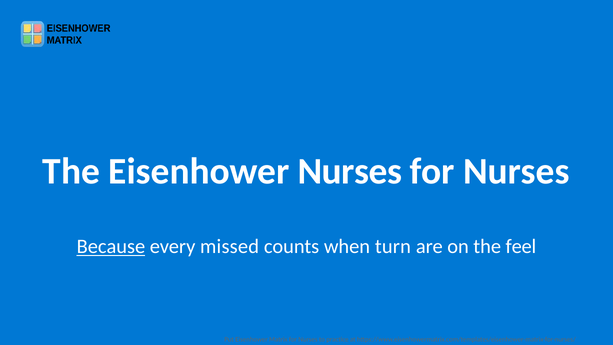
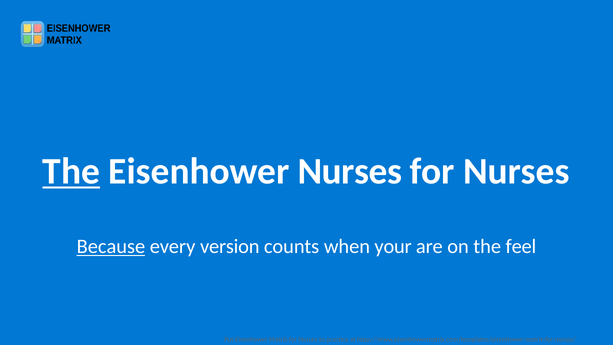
The underline: none -> present (71, 171)
missed: missed -> version (230, 247)
turn: turn -> your (393, 247)
